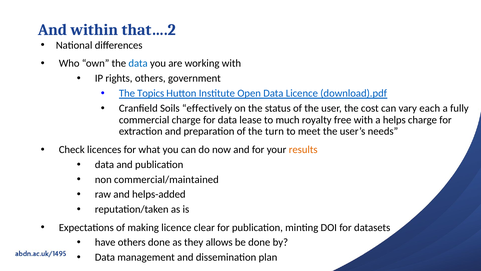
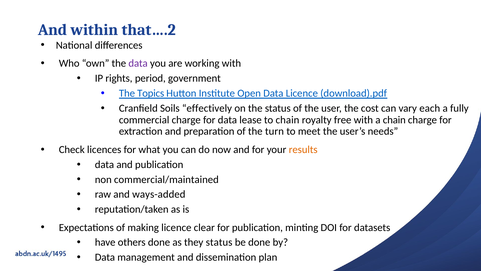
data colour: blue -> purple (138, 63)
rights others: others -> period (150, 78)
to much: much -> chain (287, 120)
a helps: helps -> chain (394, 120)
helps-added: helps-added -> ways-added (159, 194)
they allows: allows -> status (219, 242)
